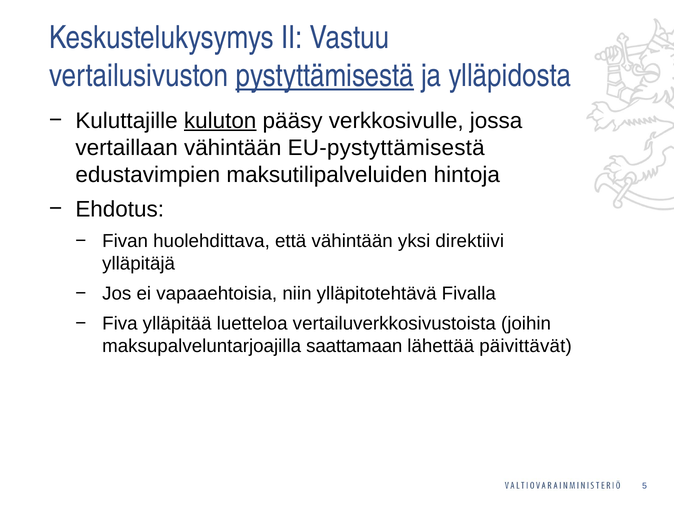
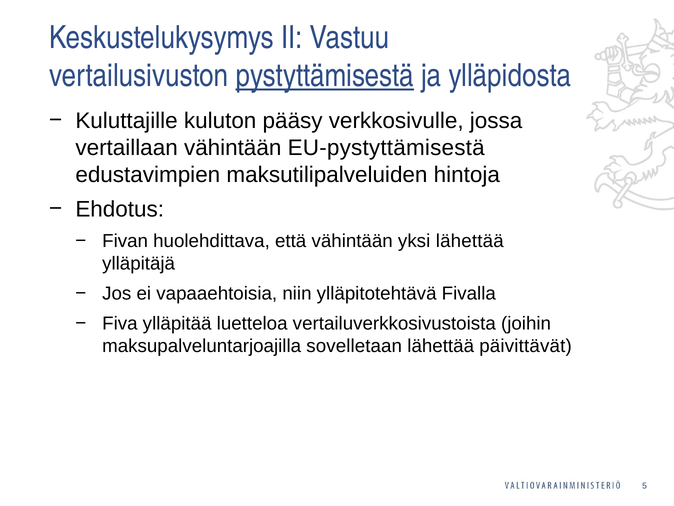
kuluton underline: present -> none (220, 121)
yksi direktiivi: direktiivi -> lähettää (470, 241)
saattamaan: saattamaan -> sovelletaan (354, 346)
